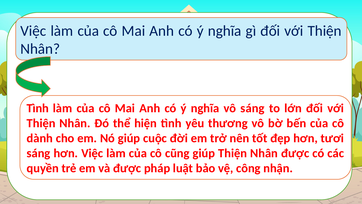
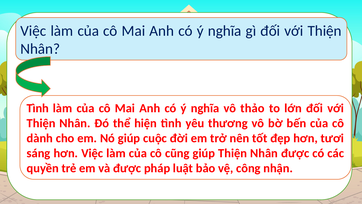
vô sáng: sáng -> thảo (253, 108)
